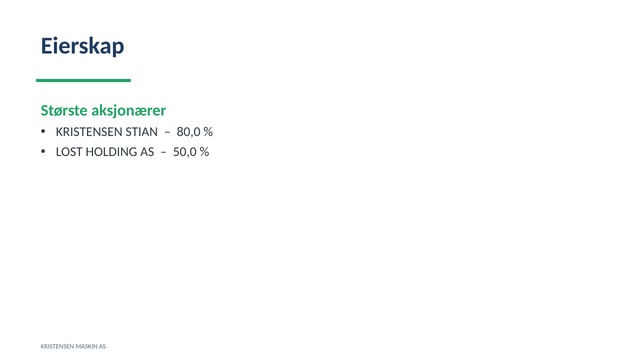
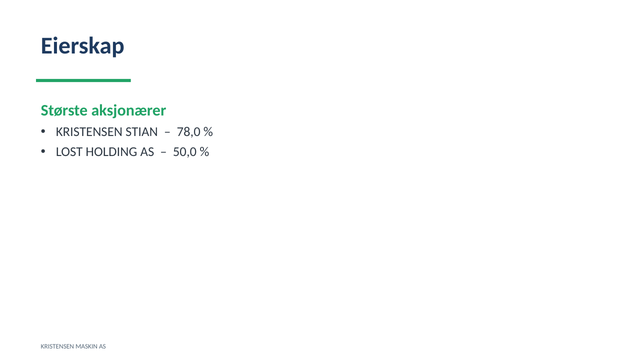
80,0: 80,0 -> 78,0 (189, 132)
